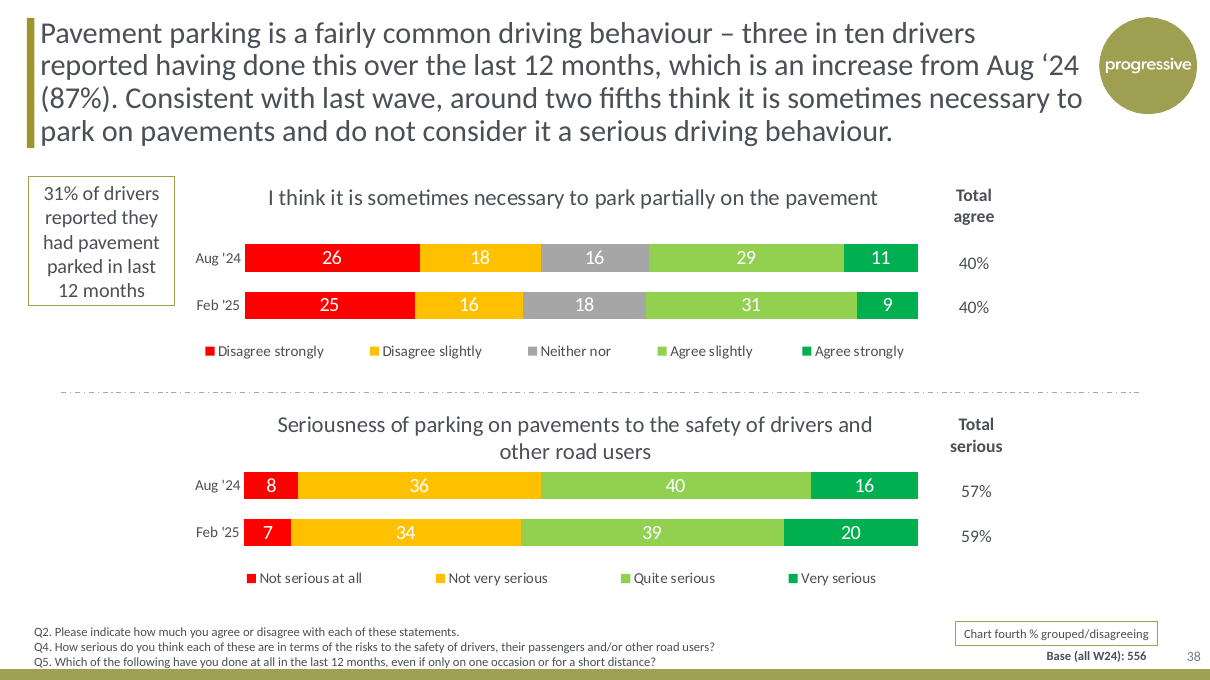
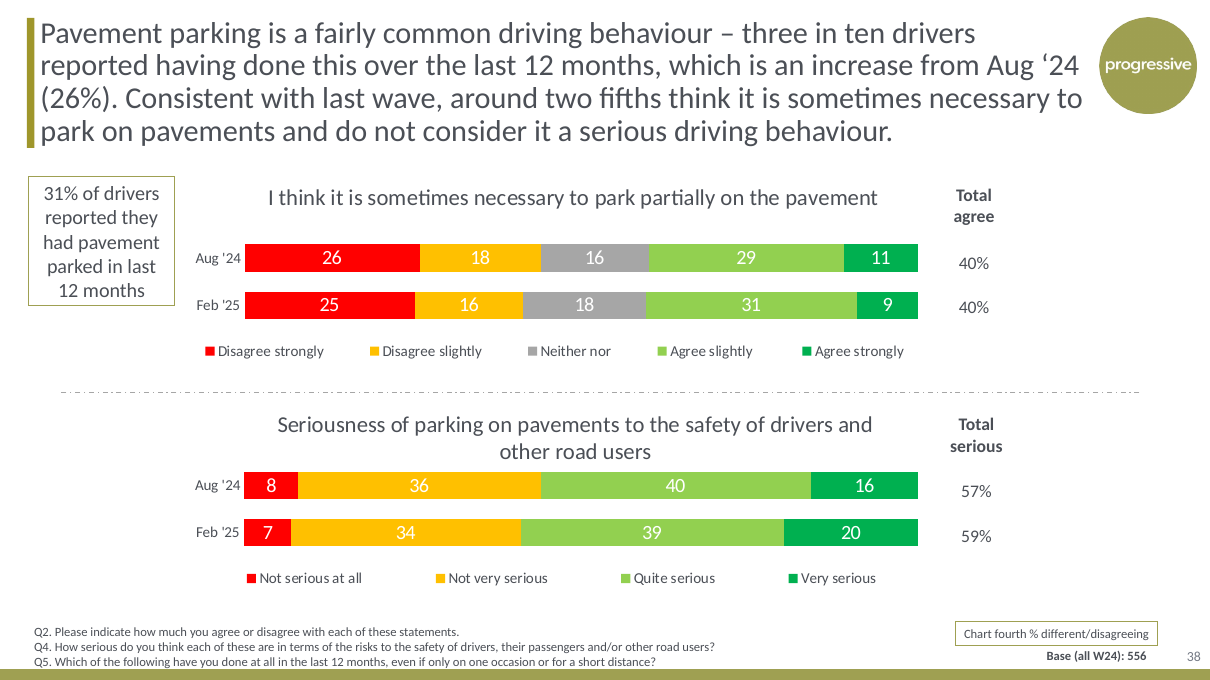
87%: 87% -> 26% (79, 99)
grouped/disagreeing: grouped/disagreeing -> different/disagreeing (1095, 635)
